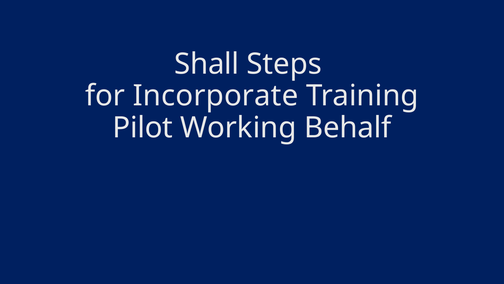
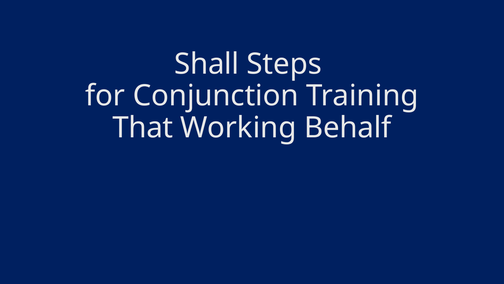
Incorporate: Incorporate -> Conjunction (216, 96)
Pilot: Pilot -> That (143, 127)
